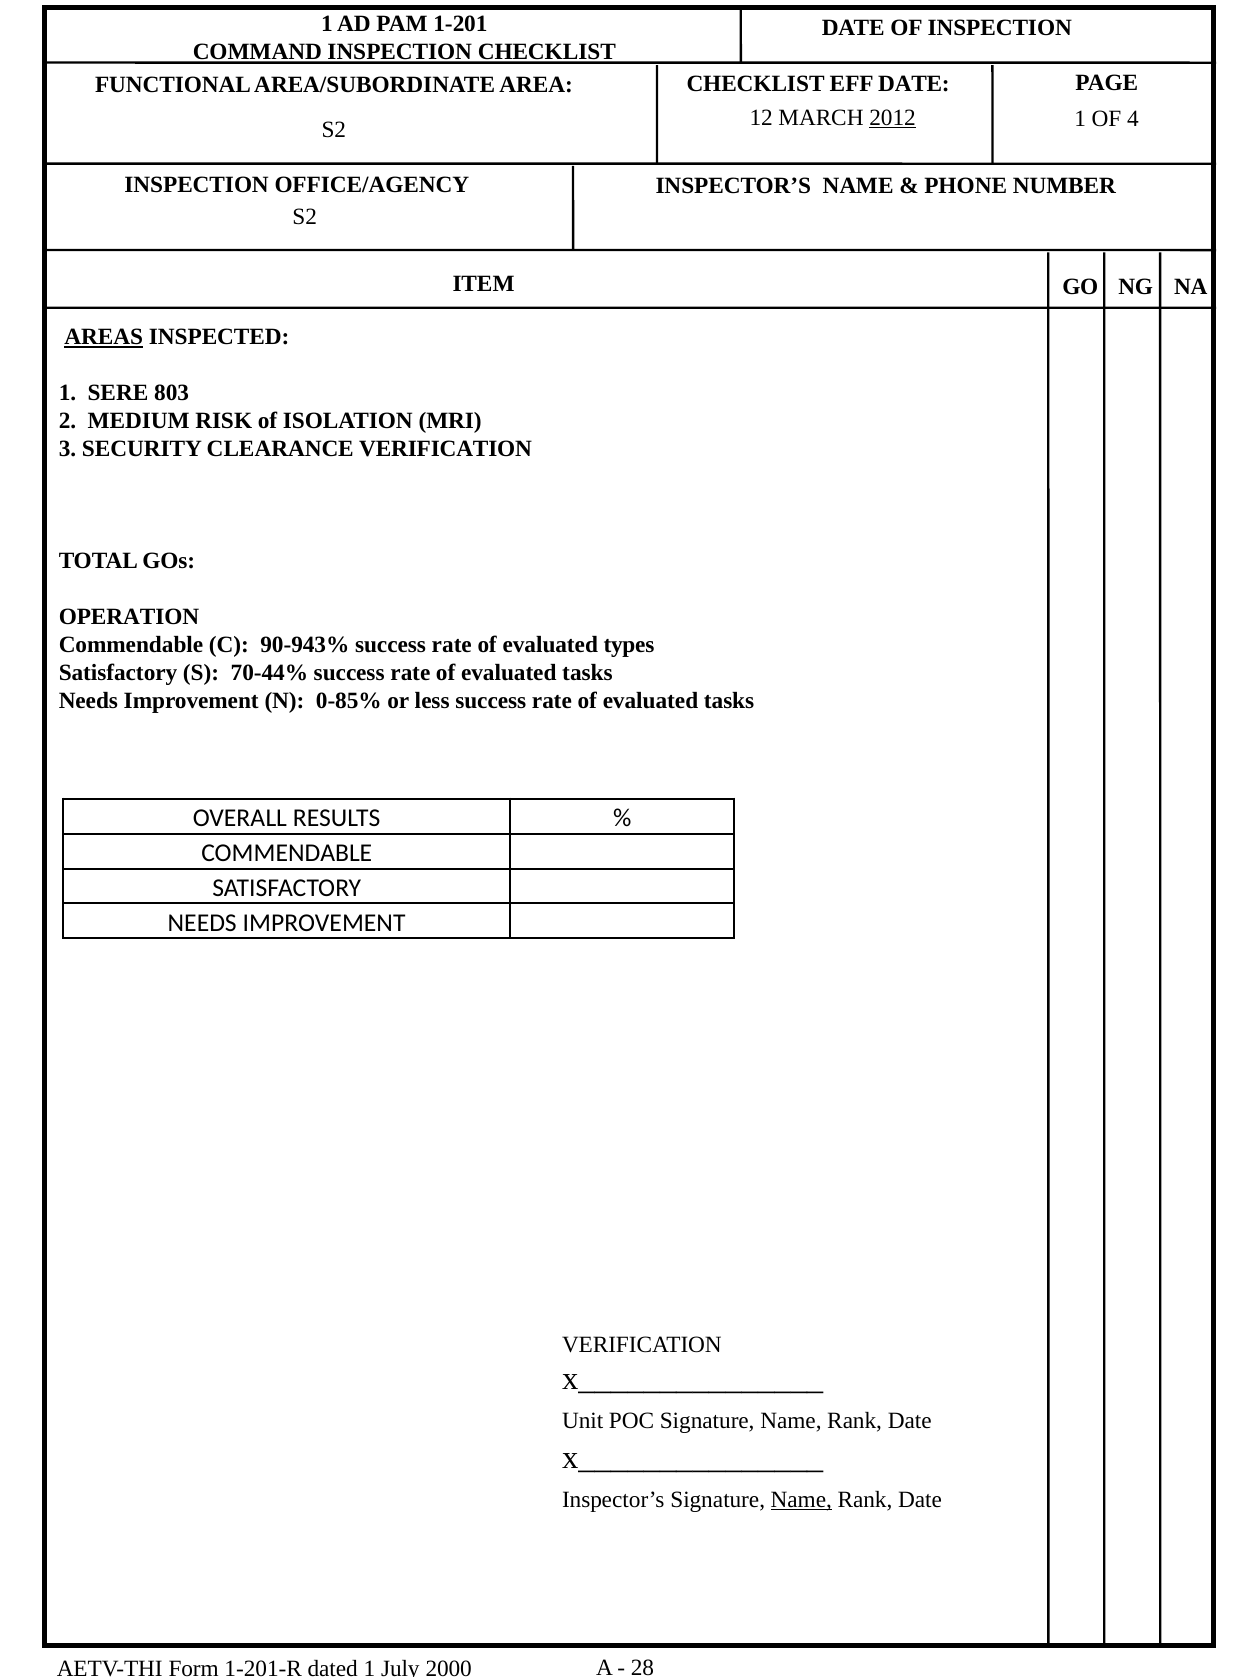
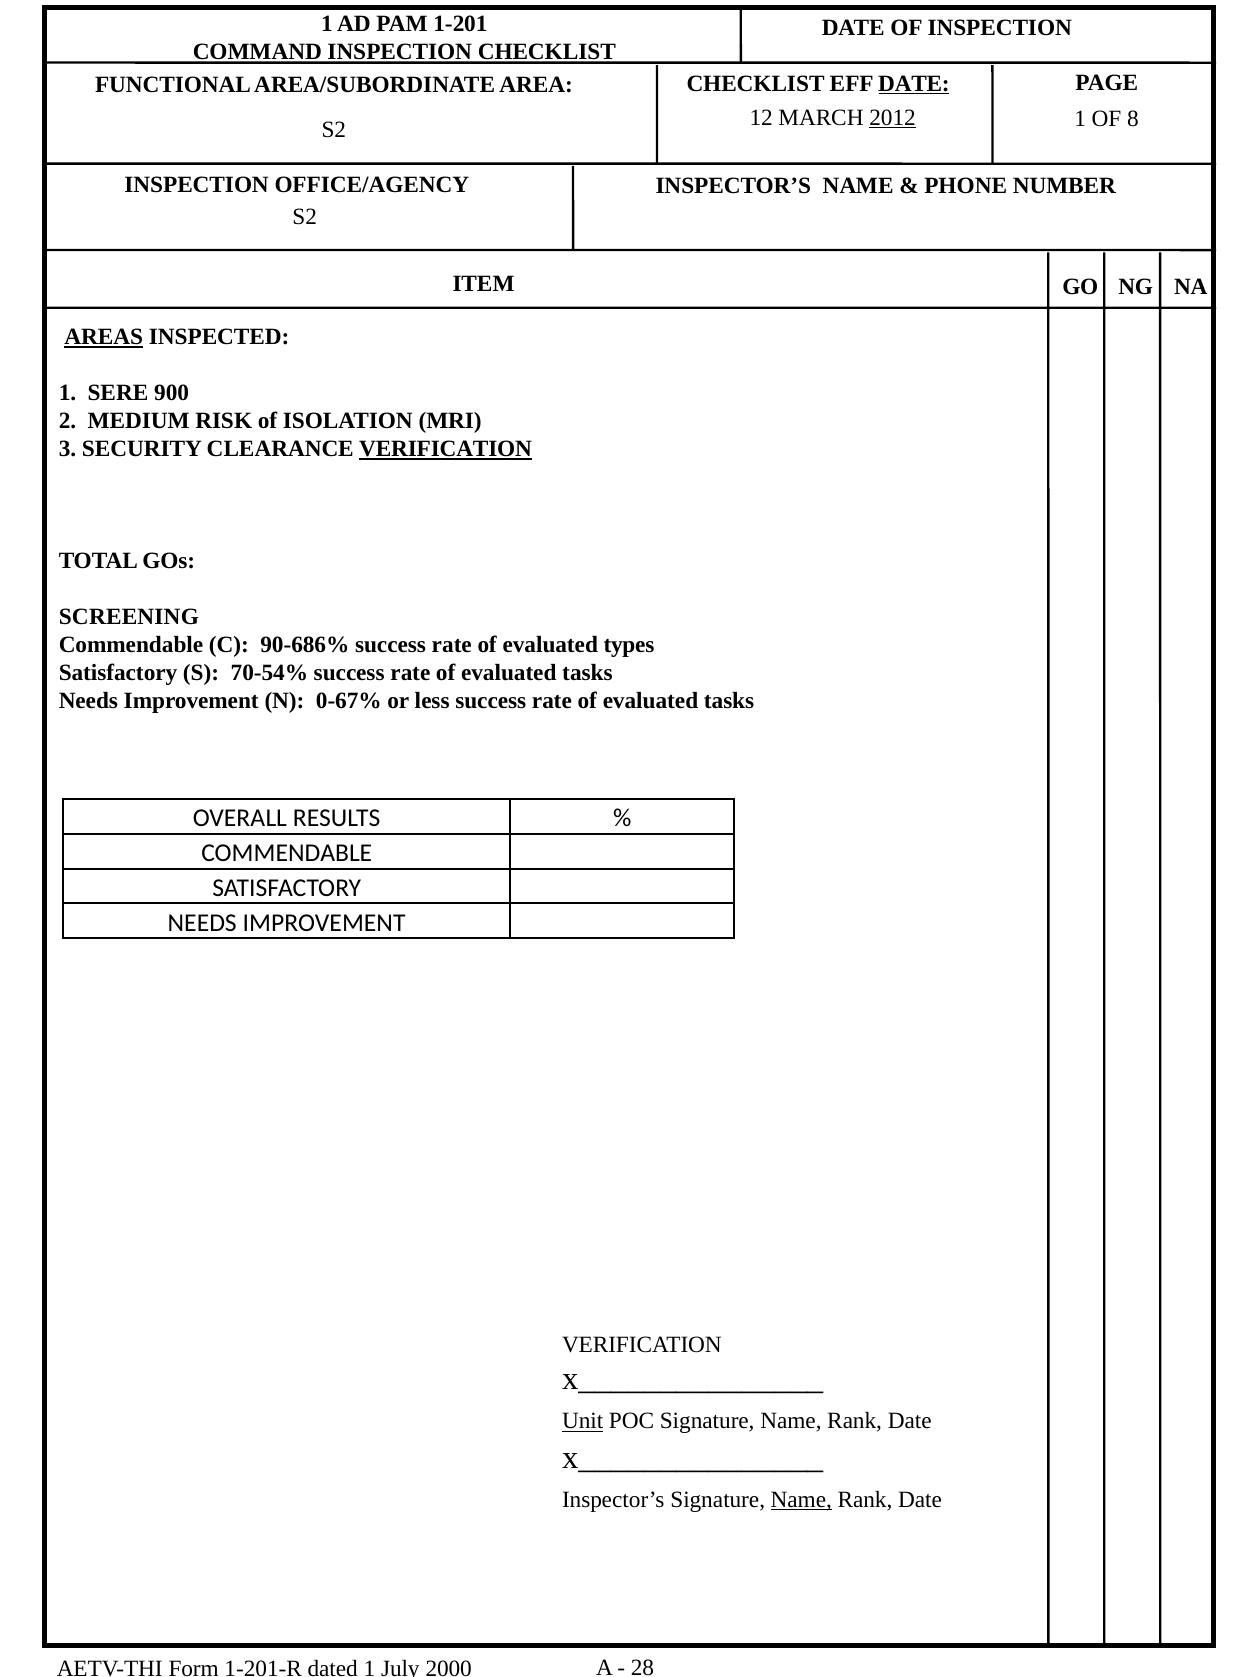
DATE underline: none -> present (914, 83)
4: 4 -> 8 (1133, 118)
803: 803 -> 900 (172, 393)
VERIFICATION underline: none -> present (446, 449)
OPERATION: OPERATION -> SCREENING (129, 617)
90-943%: 90-943% -> 90-686% (305, 645)
70-44%: 70-44% -> 70-54% (269, 673)
0-85%: 0-85% -> 0-67% (349, 701)
Unit underline: none -> present (583, 1421)
